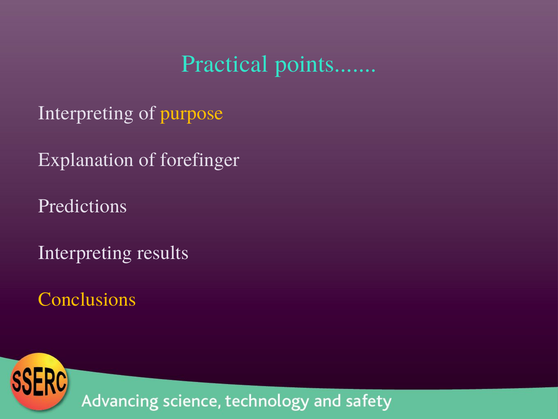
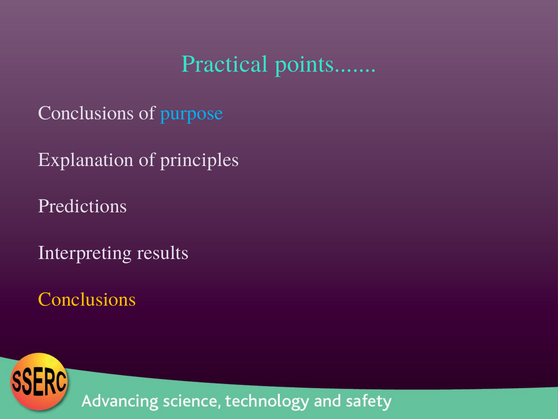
Interpreting: Interpreting -> Conclusions (86, 113)
purpose colour: yellow -> light blue (192, 113)
forefinger: forefinger -> principles (200, 159)
